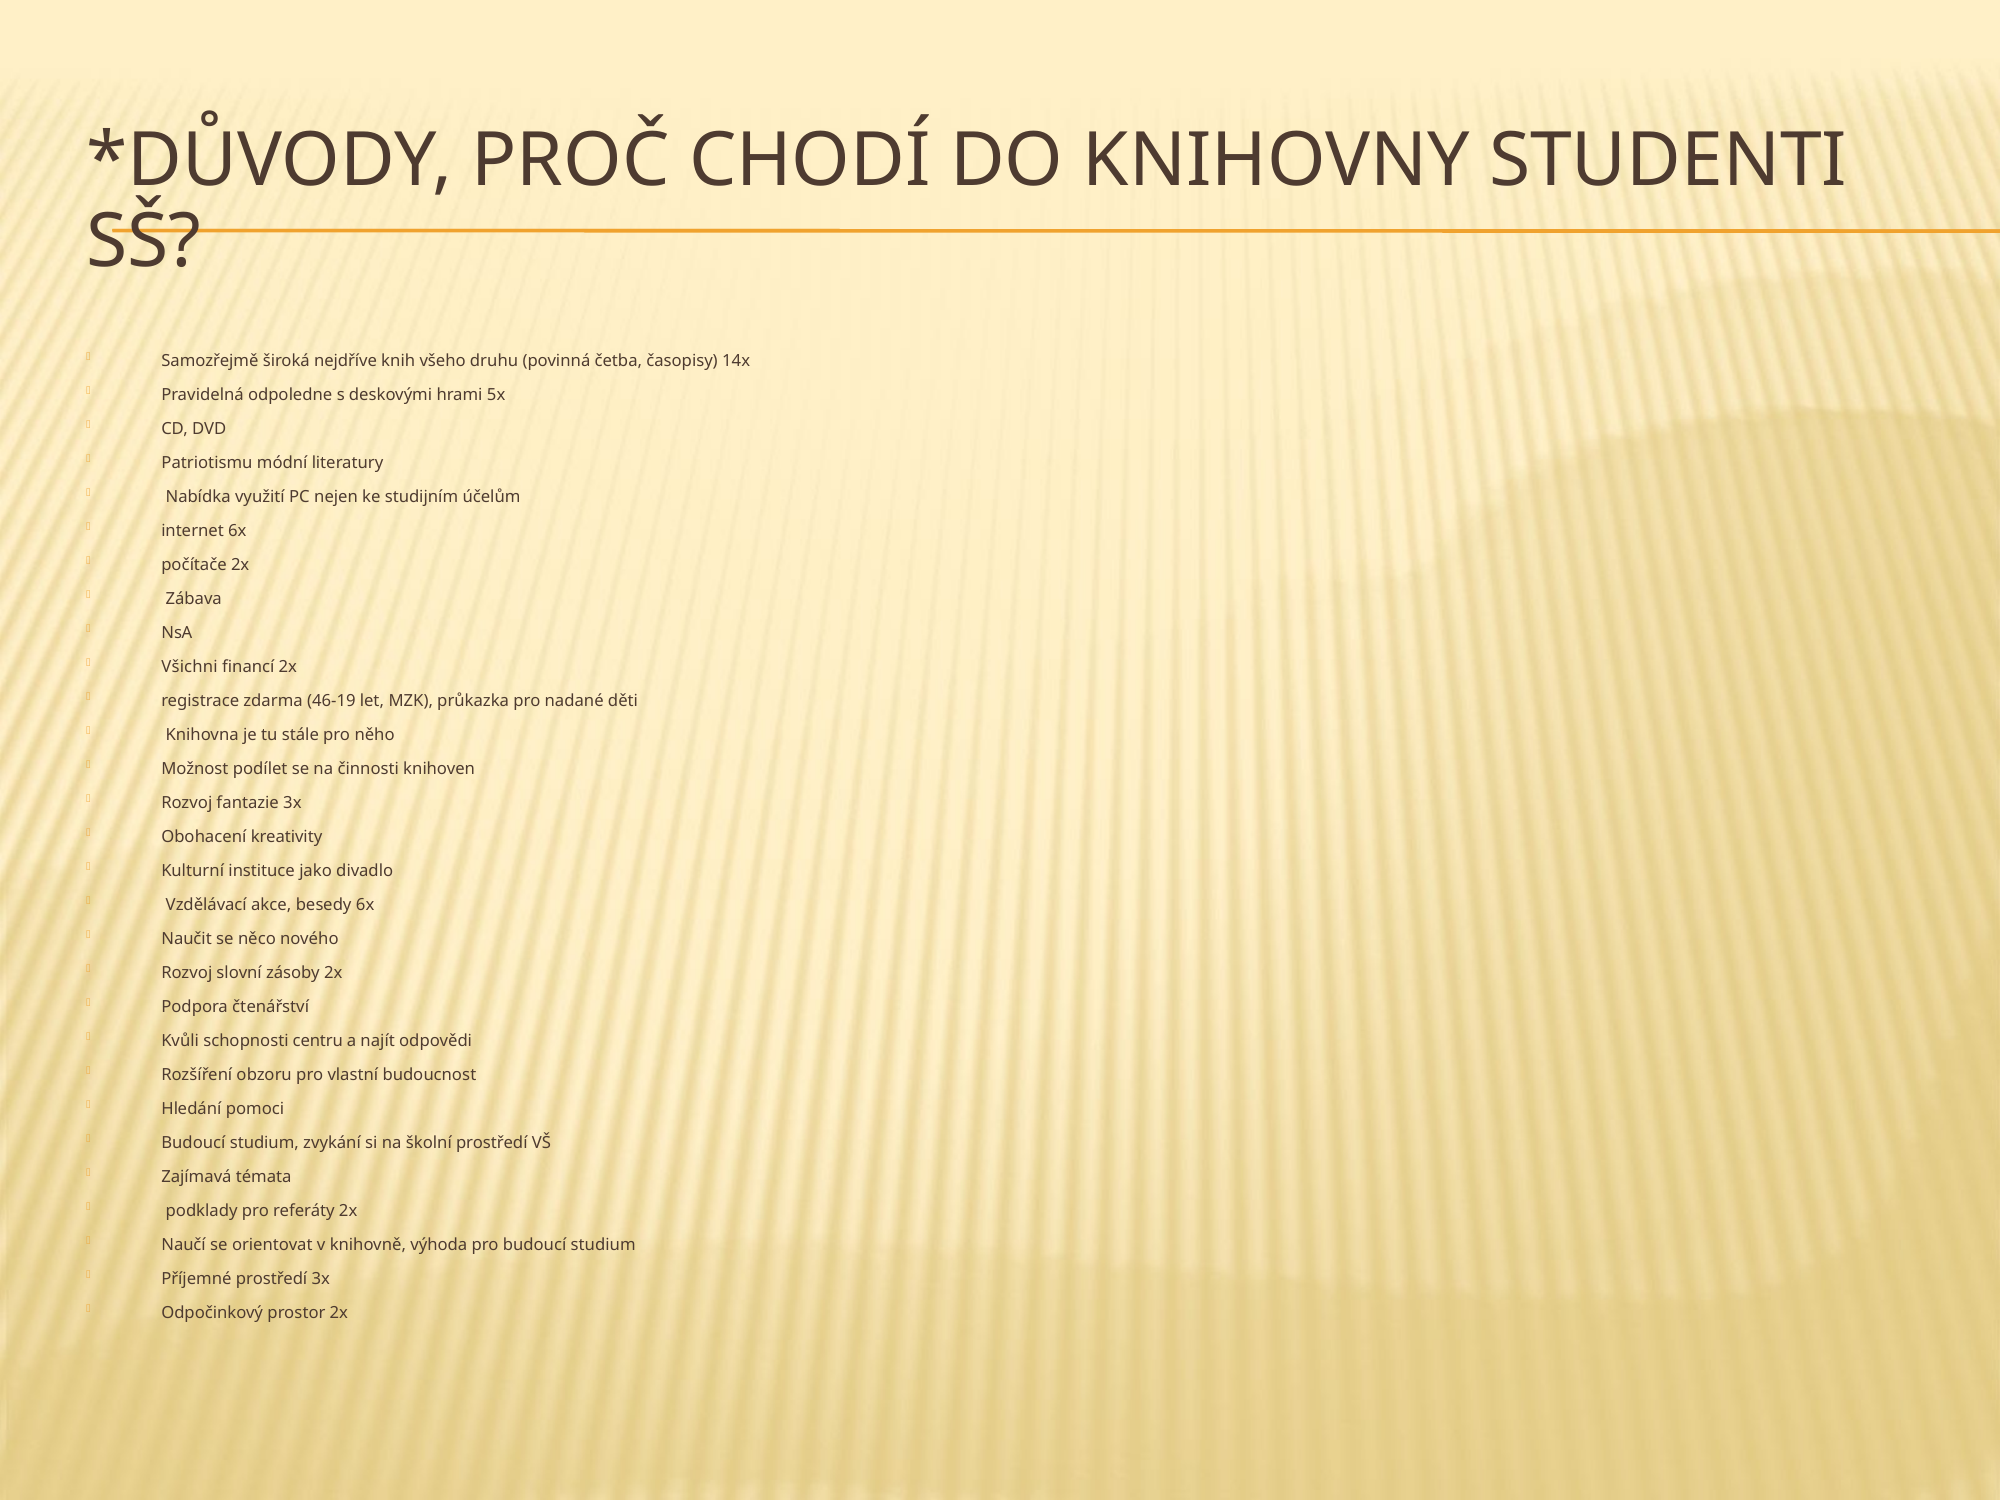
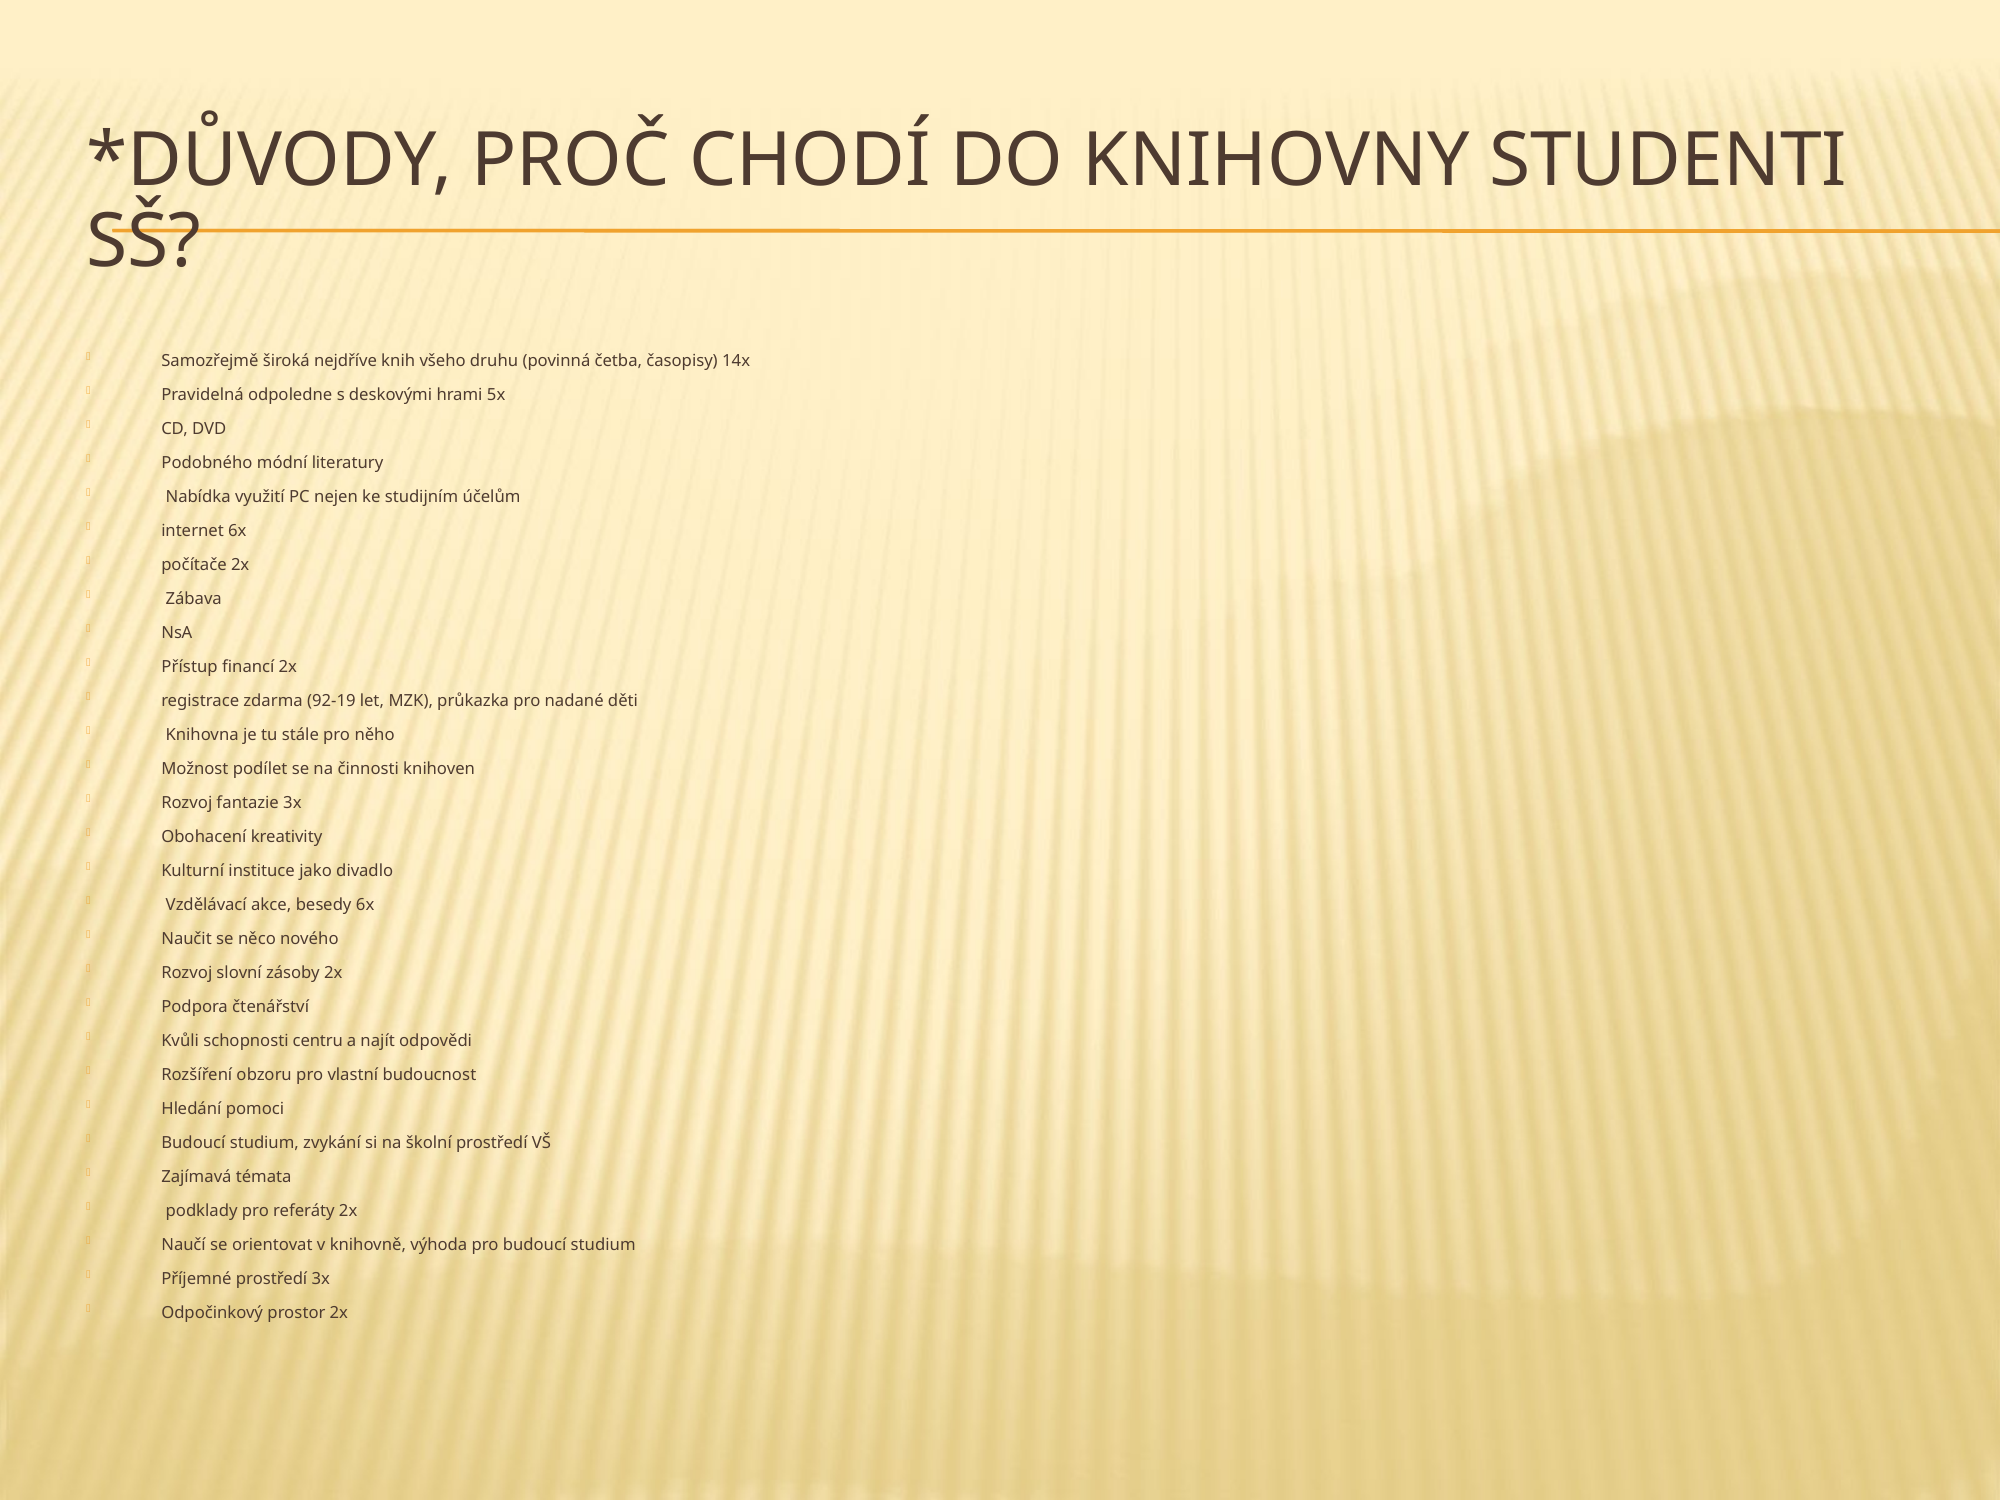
Patriotismu: Patriotismu -> Podobného (207, 463)
Všichni: Všichni -> Přístup (190, 667)
46-19: 46-19 -> 92-19 (331, 701)
